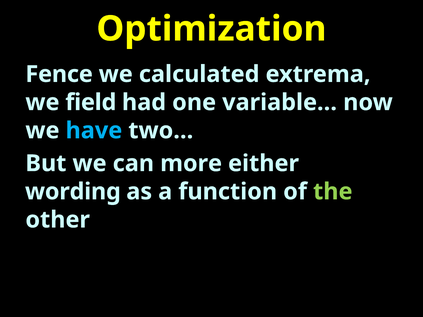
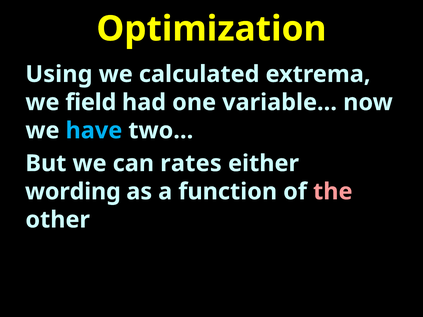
Fence: Fence -> Using (59, 74)
more: more -> rates (191, 164)
the colour: light green -> pink (333, 192)
